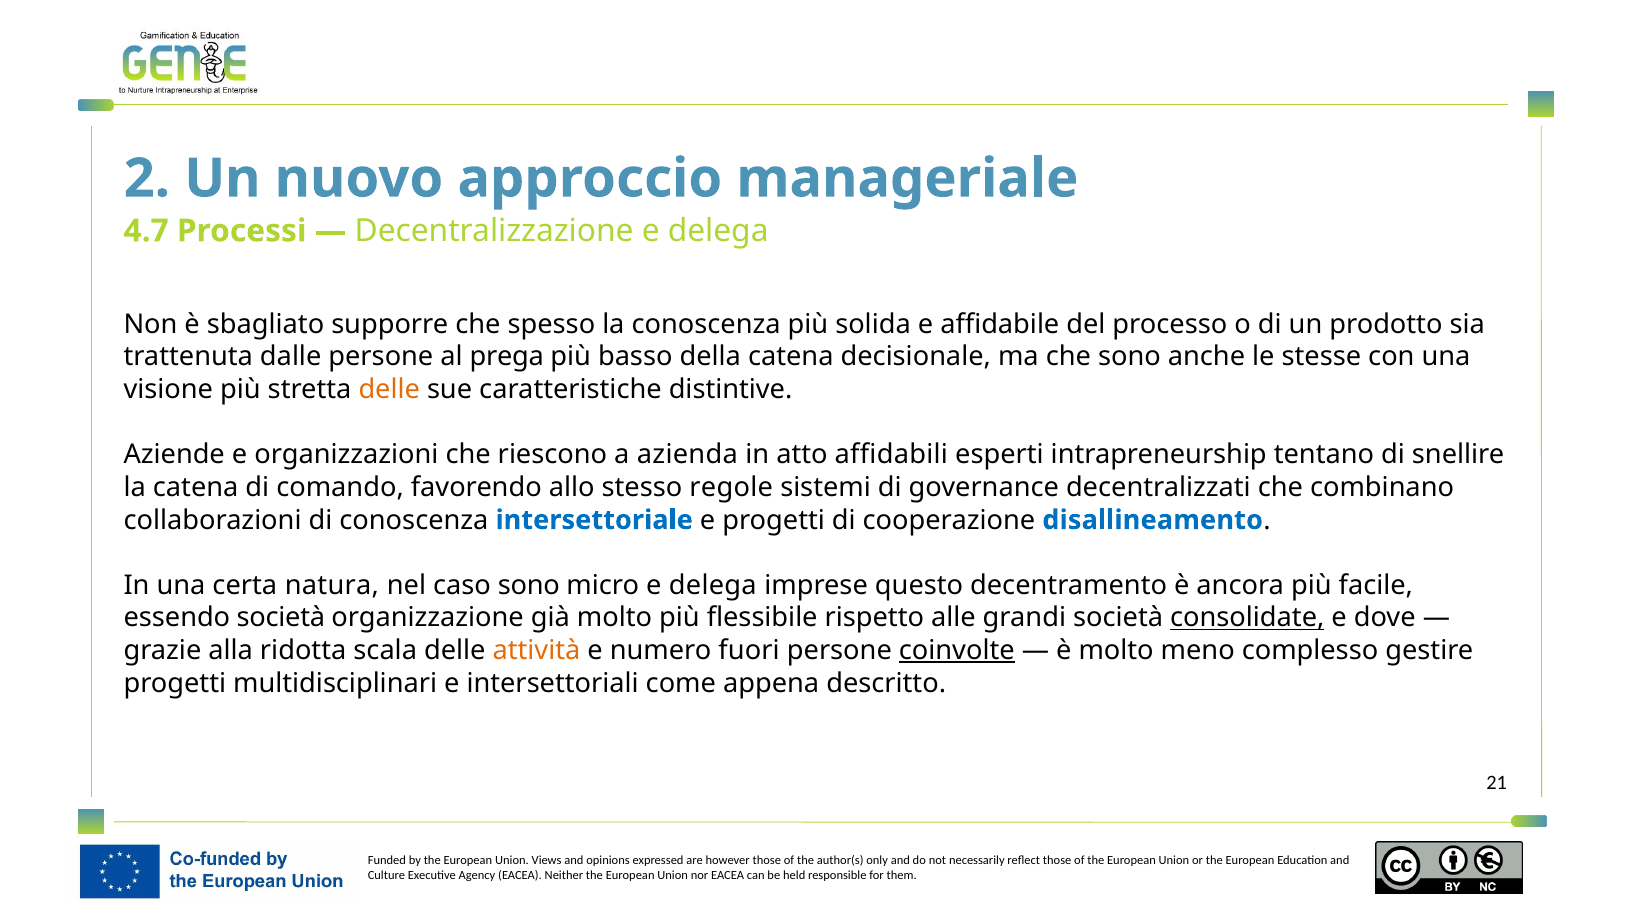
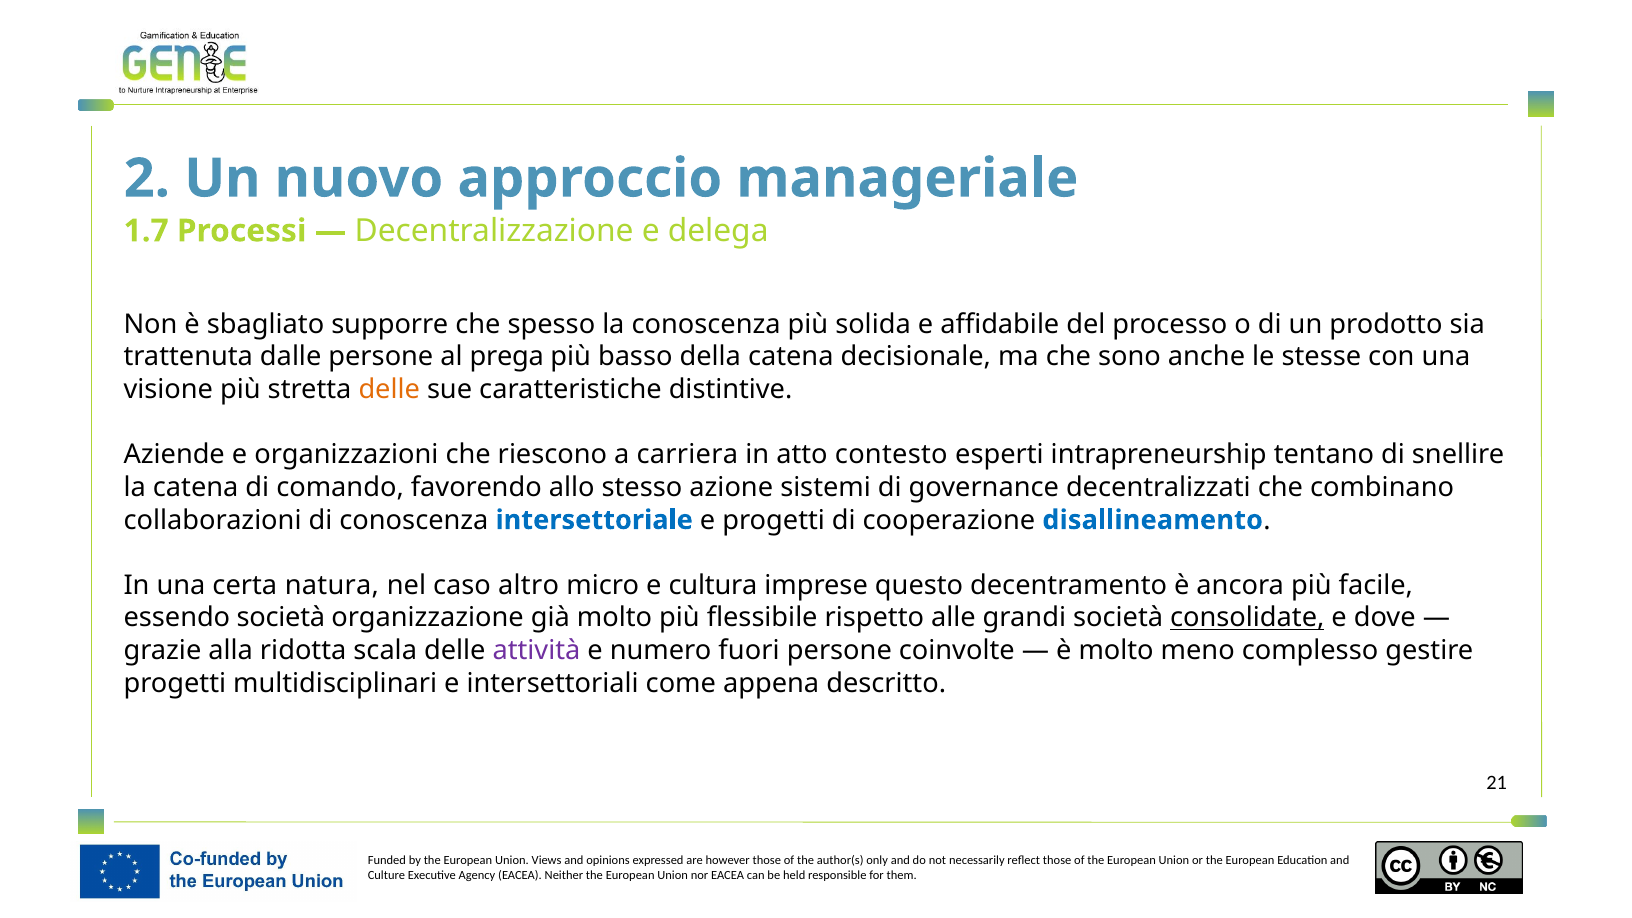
4.7: 4.7 -> 1.7 (146, 231)
azienda: azienda -> carriera (687, 455)
affidabili: affidabili -> contesto (891, 455)
regole: regole -> azione (731, 487)
caso sono: sono -> altro (529, 585)
micro e delega: delega -> cultura (713, 585)
attività colour: orange -> purple (536, 651)
coinvolte underline: present -> none (957, 651)
